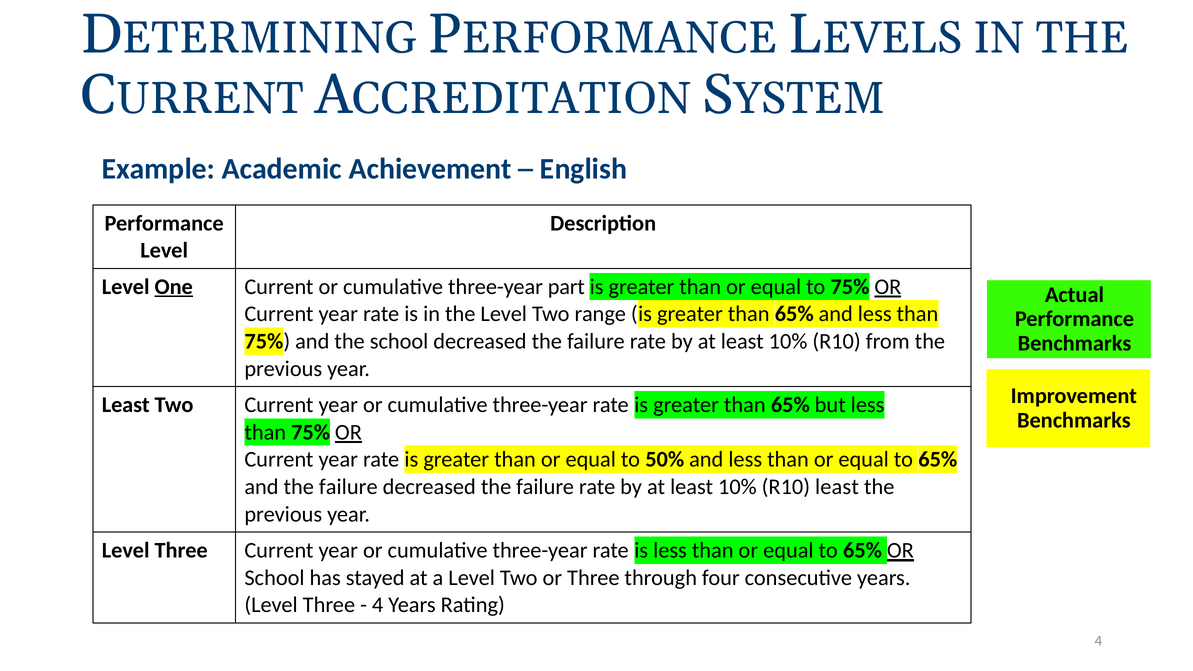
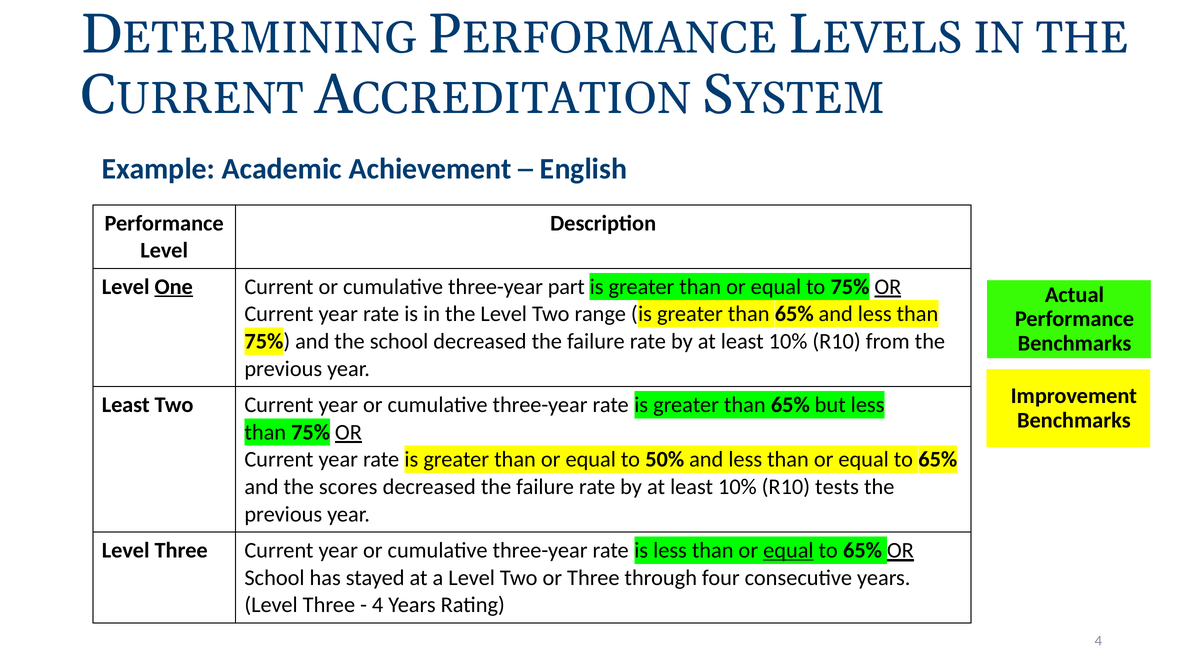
and the failure: failure -> scores (348, 487)
R10 least: least -> tests (837, 487)
equal underline: none -> present (788, 550)
